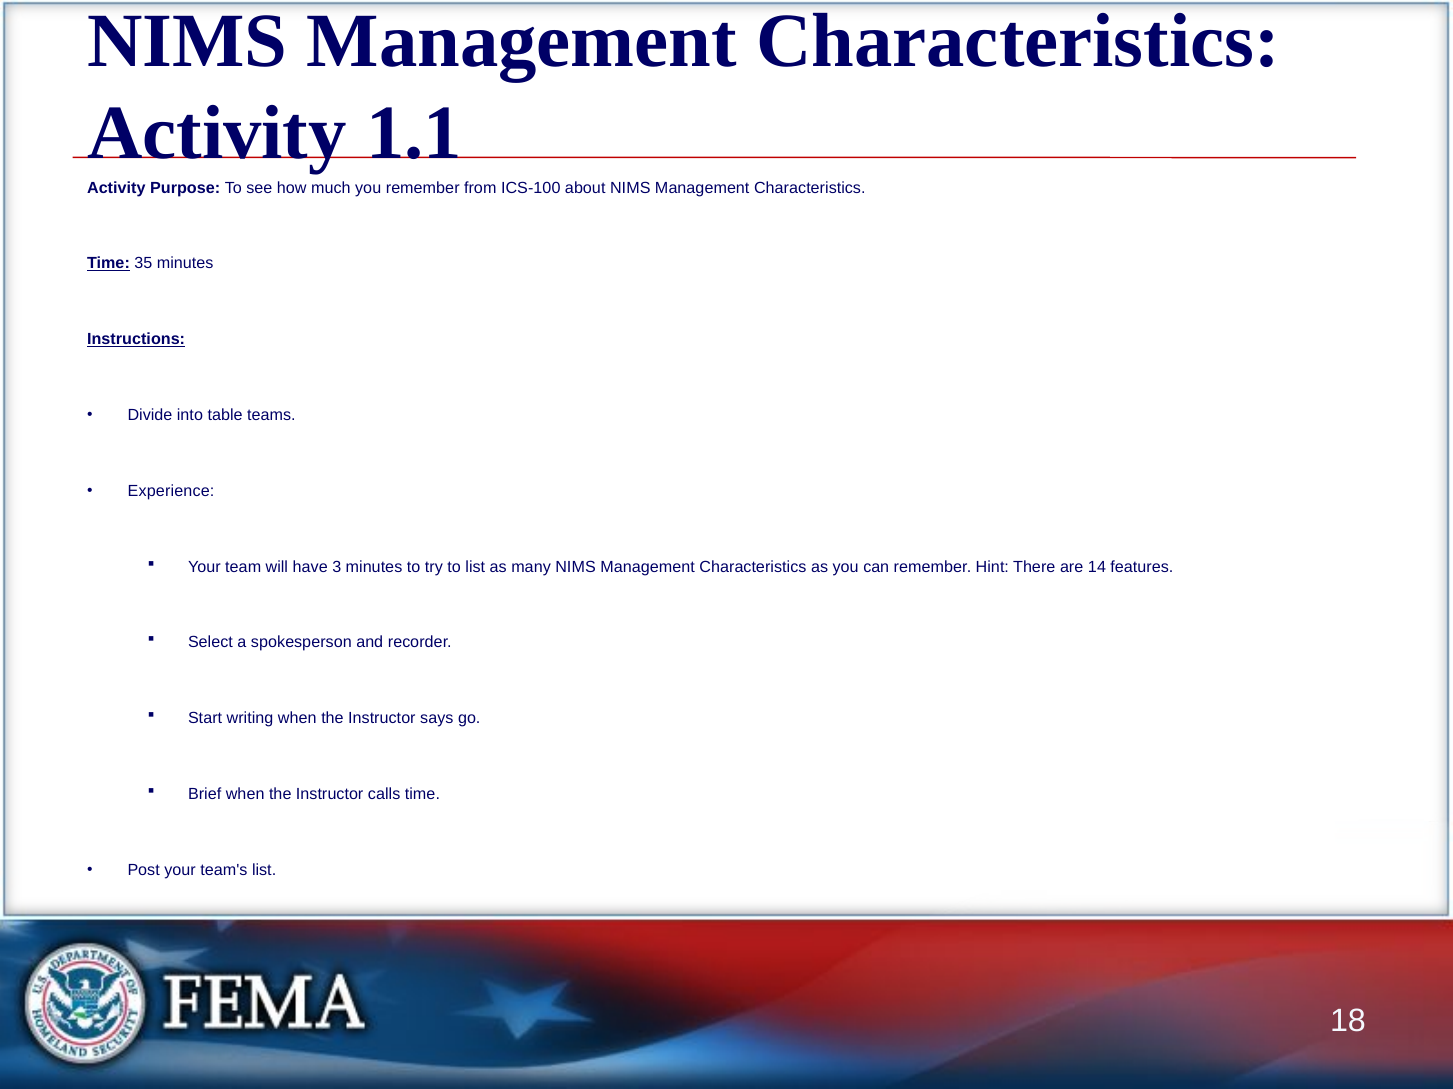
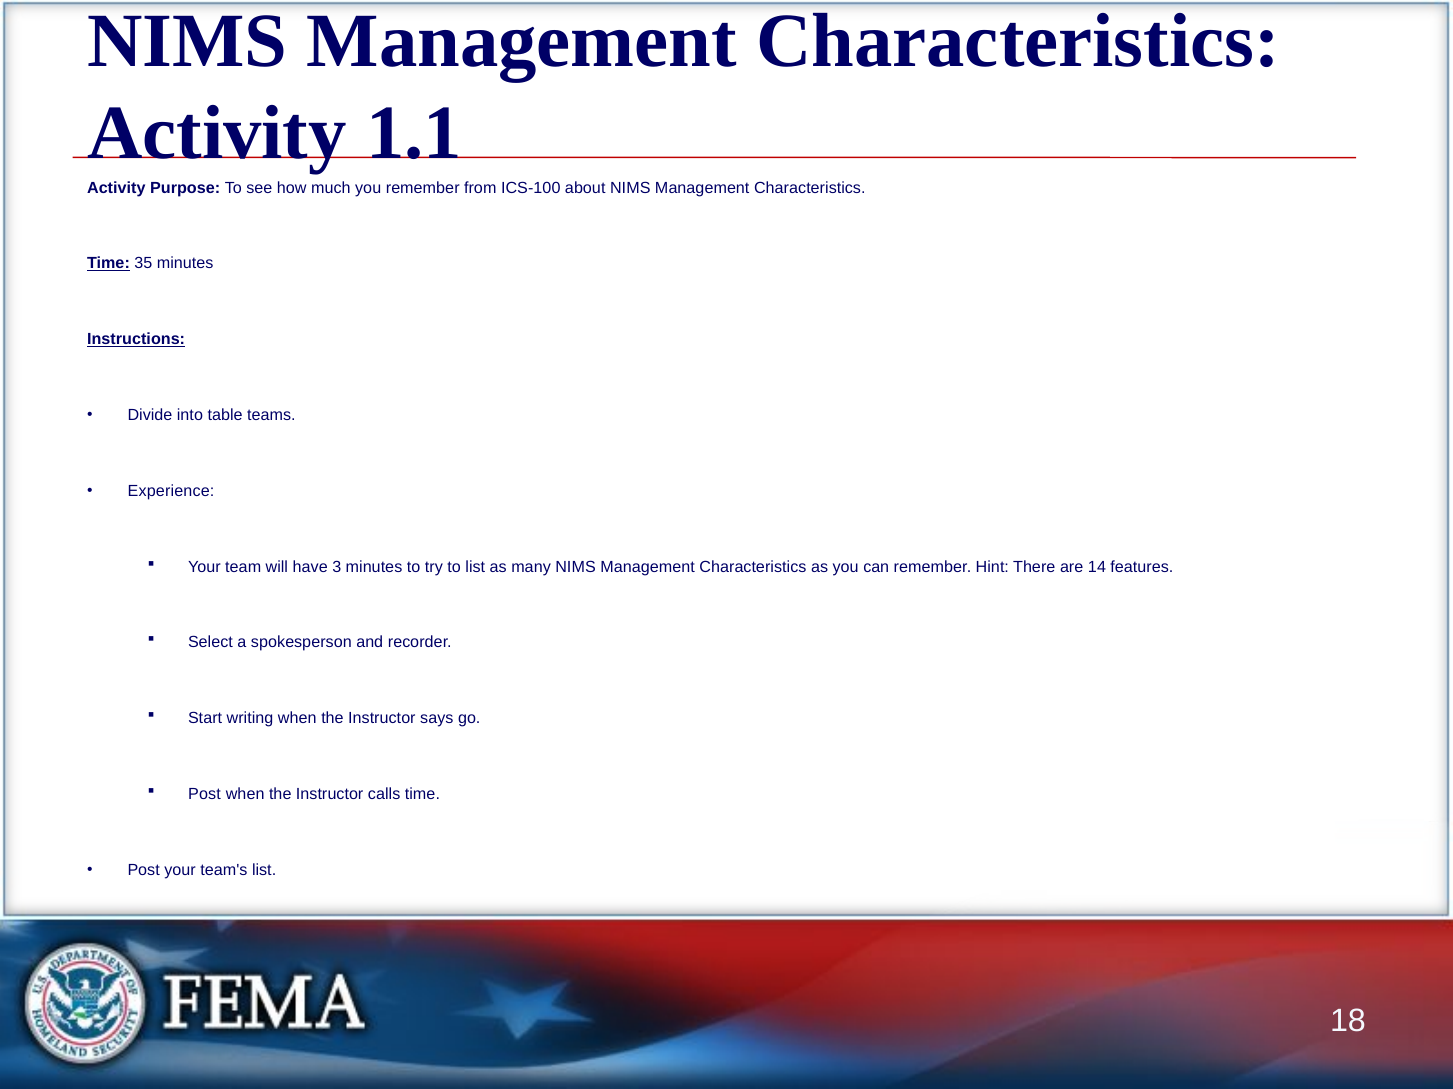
Brief: Brief -> Post (205, 795)
